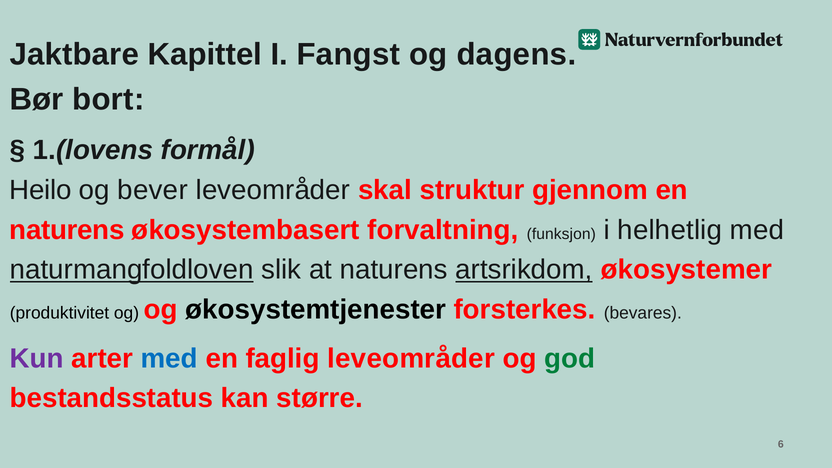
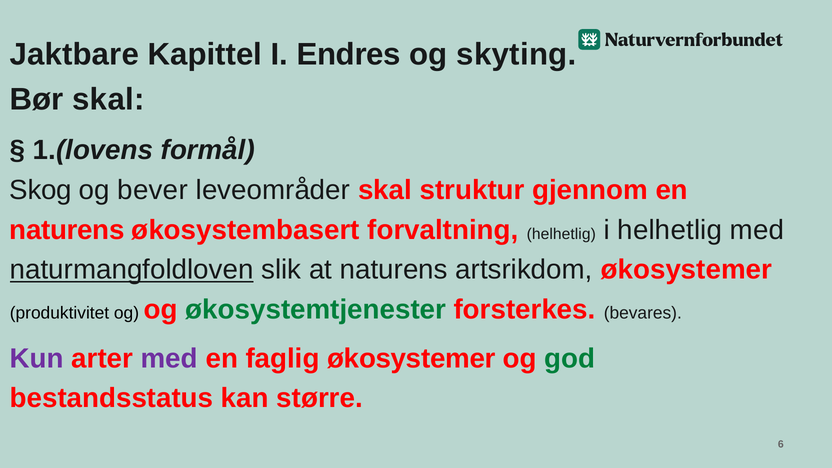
Fangst: Fangst -> Endres (349, 55)
dagens: dagens -> skyting (516, 55)
Bør bort: bort -> skal (108, 100)
Heilo: Heilo -> Skog (41, 190)
forvaltning funksjon: funksjon -> helhetlig (561, 234)
artsrikdom underline: present -> none (524, 270)
økosystemtjenester colour: black -> green (316, 310)
med colour: blue -> purple (169, 358)
faglig leveområder: leveområder -> økosystemer (411, 358)
